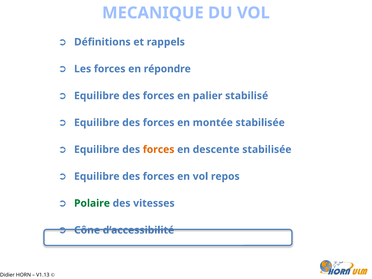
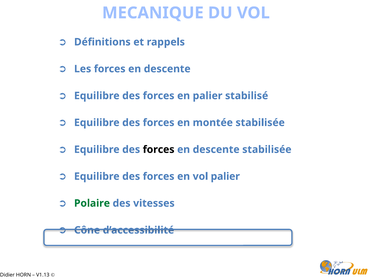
Les forces en répondre: répondre -> descente (167, 69)
forces colour: orange -> black (159, 150)
vol repos: repos -> palier (225, 176)
